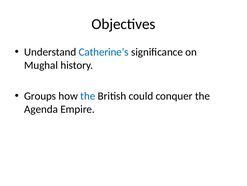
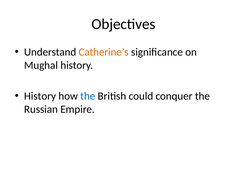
Catherine’s colour: blue -> orange (104, 52)
Groups: Groups -> History (40, 96)
Agenda: Agenda -> Russian (41, 109)
